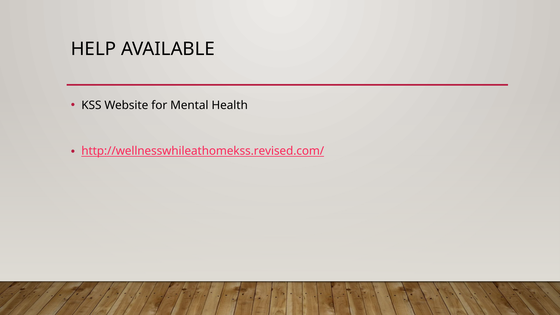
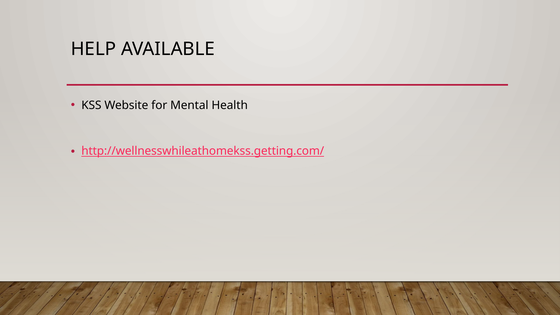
http://wellnesswhileathomekss.revised.com/: http://wellnesswhileathomekss.revised.com/ -> http://wellnesswhileathomekss.getting.com/ (203, 151)
